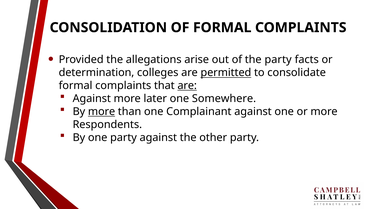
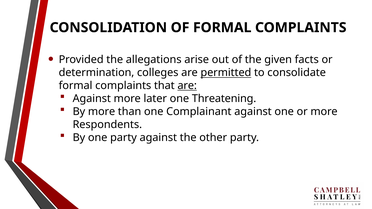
the party: party -> given (278, 60)
Somewhere: Somewhere -> Threatening (224, 99)
more underline: present -> none (102, 112)
